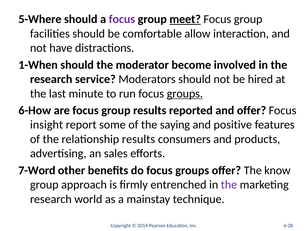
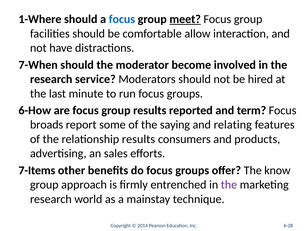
5-Where: 5-Where -> 1-Where (40, 19)
focus colour: purple -> blue (122, 19)
1-When: 1-When -> 7-When (38, 65)
groups underline: present -> none (185, 94)
and offer: offer -> term (252, 110)
insight: insight -> broads (47, 125)
positive: positive -> relating (233, 125)
7-Word: 7-Word -> 7-Items (37, 170)
